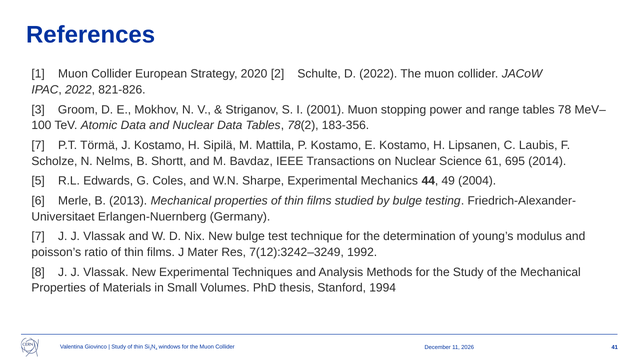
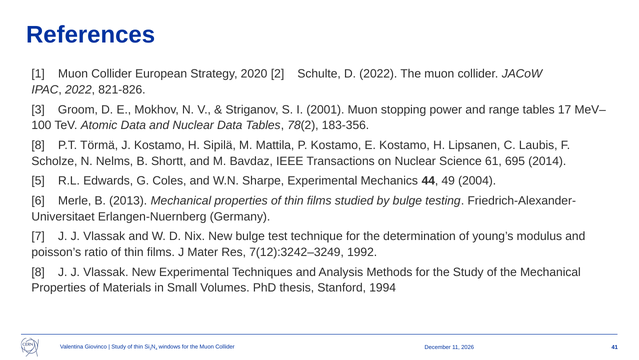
78: 78 -> 17 (565, 109)
7: 7 -> 8 (38, 145)
